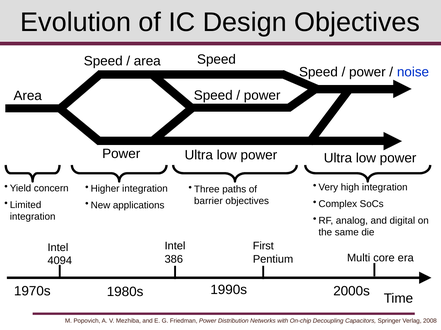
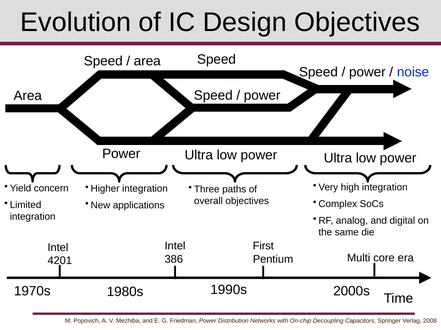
barrier: barrier -> overall (208, 201)
4094: 4094 -> 4201 (60, 261)
